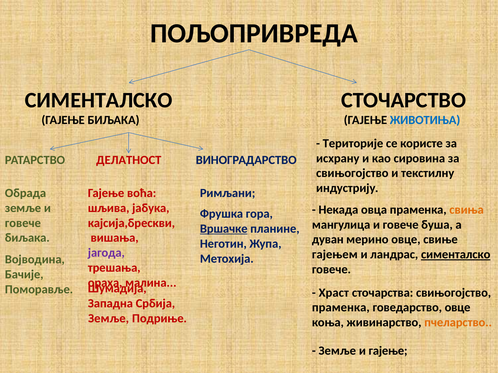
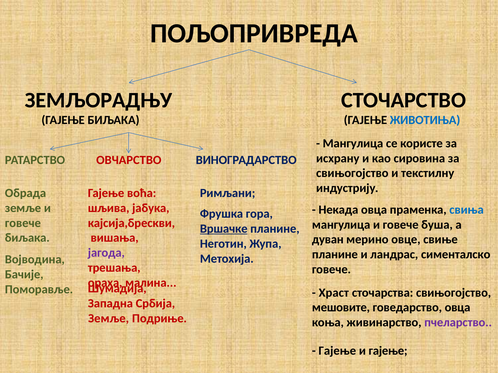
СИМЕНТАЛСКО: СИМЕНТАЛСКО -> ЗЕМЉОРАДЊУ (99, 100)
Територије: Територије -> Мангулица (353, 144)
ДЕЛАТНОСТ: ДЕЛАТНОСТ -> ОВЧАРСТВО (129, 160)
свиња colour: orange -> blue (466, 210)
гајењем: гајењем -> планине (335, 255)
сименталско underline: present -> none (456, 255)
праменка: праменка -> мешовите (341, 308)
говедарство овце: овце -> овца (458, 308)
пчеларство colour: orange -> purple (458, 323)
Земље: Земље -> Гајење (337, 351)
